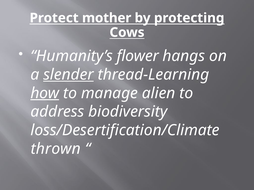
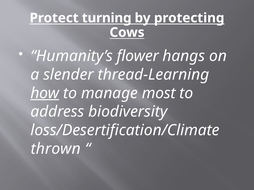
mother: mother -> turning (107, 18)
slender underline: present -> none (68, 75)
alien: alien -> most (159, 93)
